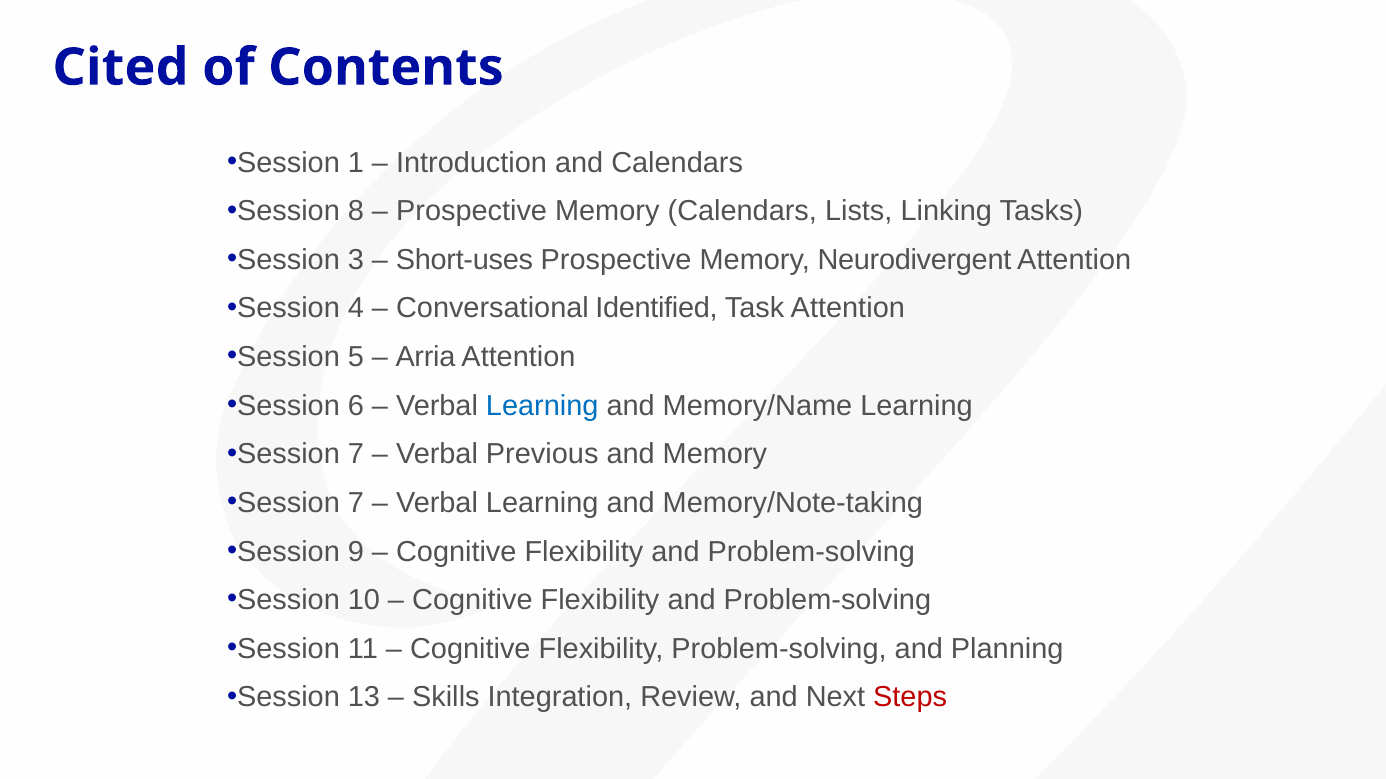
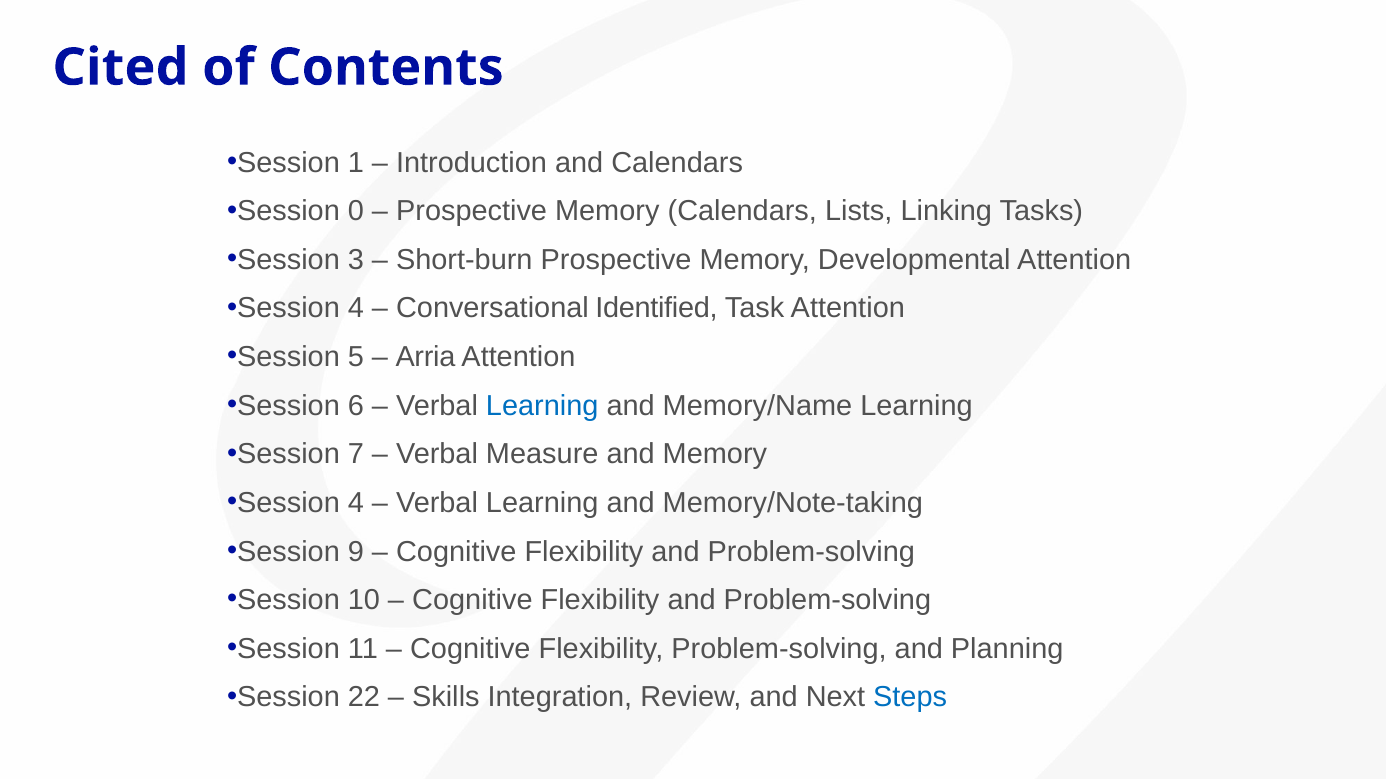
8: 8 -> 0 (356, 211)
Short-uses: Short-uses -> Short-burn (464, 260)
Neurodivergent: Neurodivergent -> Developmental (914, 260)
Previous: Previous -> Measure (542, 455)
7: 7 -> 4 (356, 503)
13: 13 -> 22 (364, 698)
Steps colour: red -> blue (910, 698)
